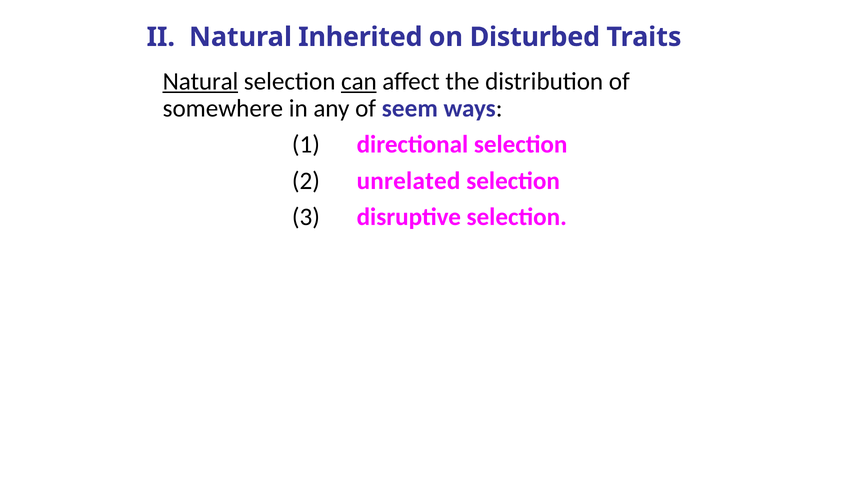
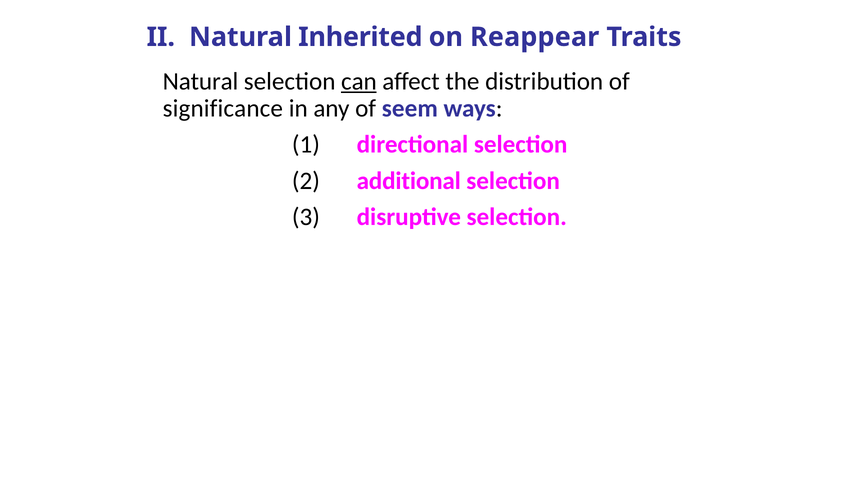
Disturbed: Disturbed -> Reappear (535, 37)
Natural underline: present -> none (201, 81)
somewhere: somewhere -> significance (223, 108)
unrelated: unrelated -> additional (409, 181)
